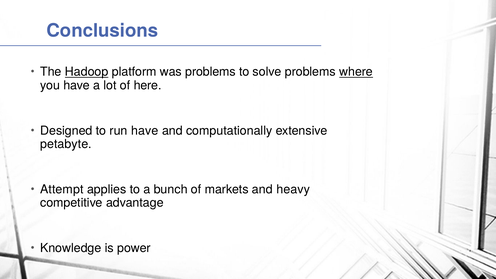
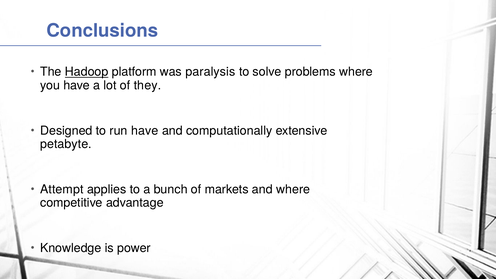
was problems: problems -> paralysis (210, 72)
where underline: present -> none (356, 72)
here: here -> they (147, 85)
and heavy: heavy -> where (293, 189)
